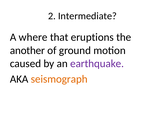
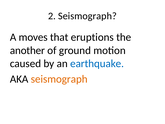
2 Intermediate: Intermediate -> Seismograph (87, 16)
where: where -> moves (33, 37)
earthquake colour: purple -> blue (97, 63)
